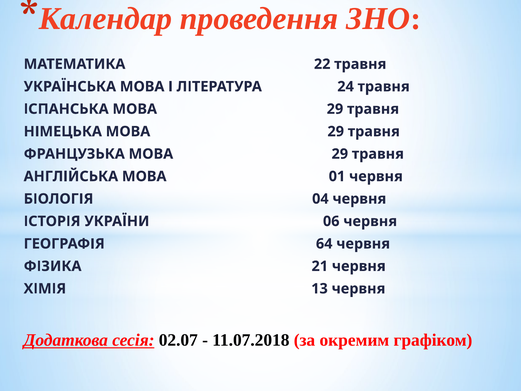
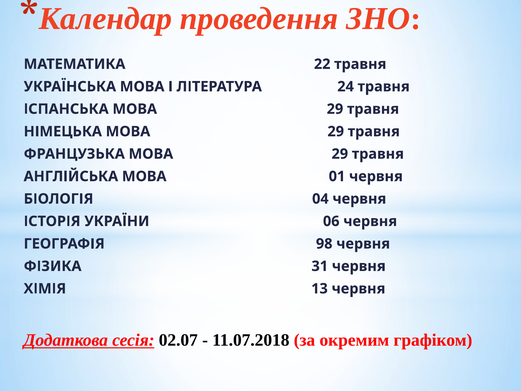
64: 64 -> 98 (324, 244)
21: 21 -> 31 (320, 266)
